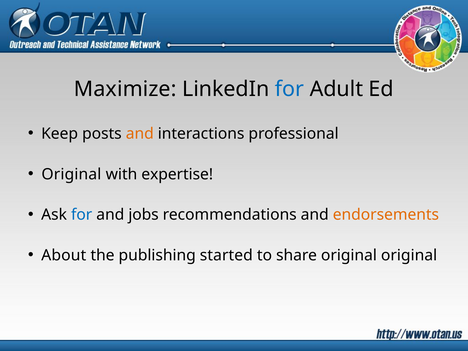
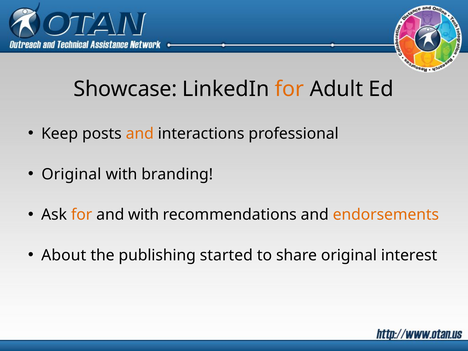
Maximize: Maximize -> Showcase (125, 89)
for colour: blue -> orange (290, 89)
expertise: expertise -> branding (177, 174)
for colour: blue -> orange (82, 215)
and jobs: jobs -> with (144, 215)
original original: original -> interest (409, 255)
